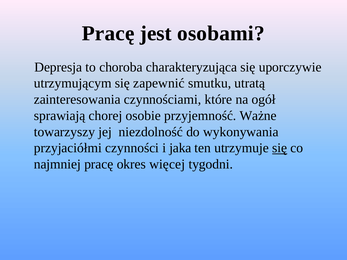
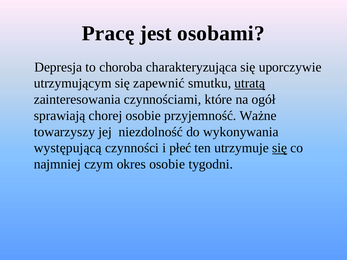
utratą underline: none -> present (250, 83)
przyjaciółmi: przyjaciółmi -> występującą (68, 148)
jaka: jaka -> płeć (180, 148)
najmniej pracę: pracę -> czym (99, 164)
okres więcej: więcej -> osobie (167, 164)
